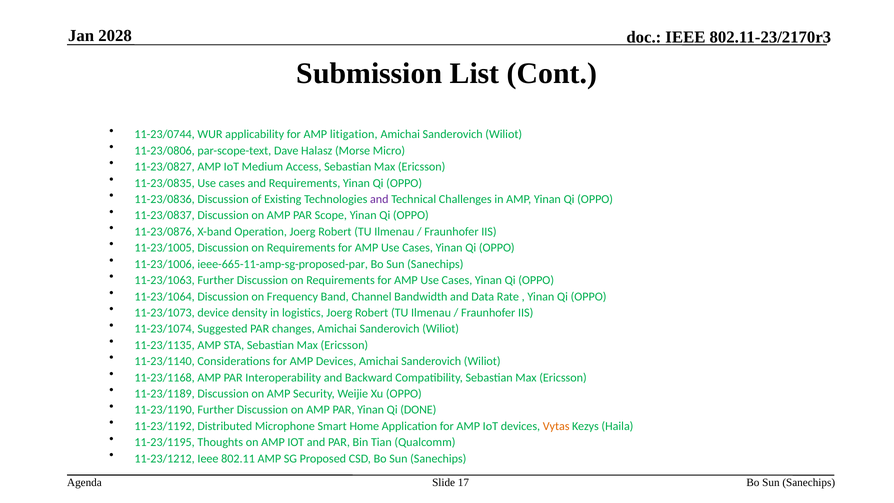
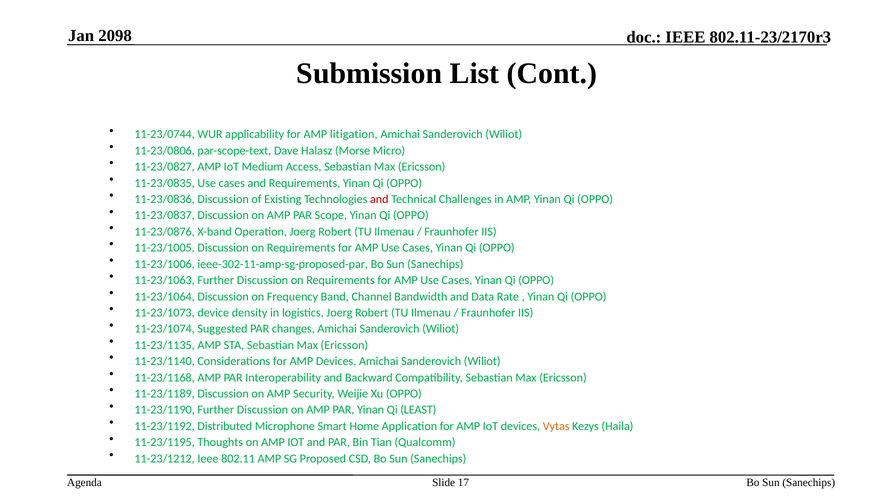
2028: 2028 -> 2098 (115, 36)
and colour: purple -> red (379, 199)
ieee-665-11-amp-sg-proposed-par: ieee-665-11-amp-sg-proposed-par -> ieee-302-11-amp-sg-proposed-par (283, 264)
DONE: DONE -> LEAST (418, 410)
